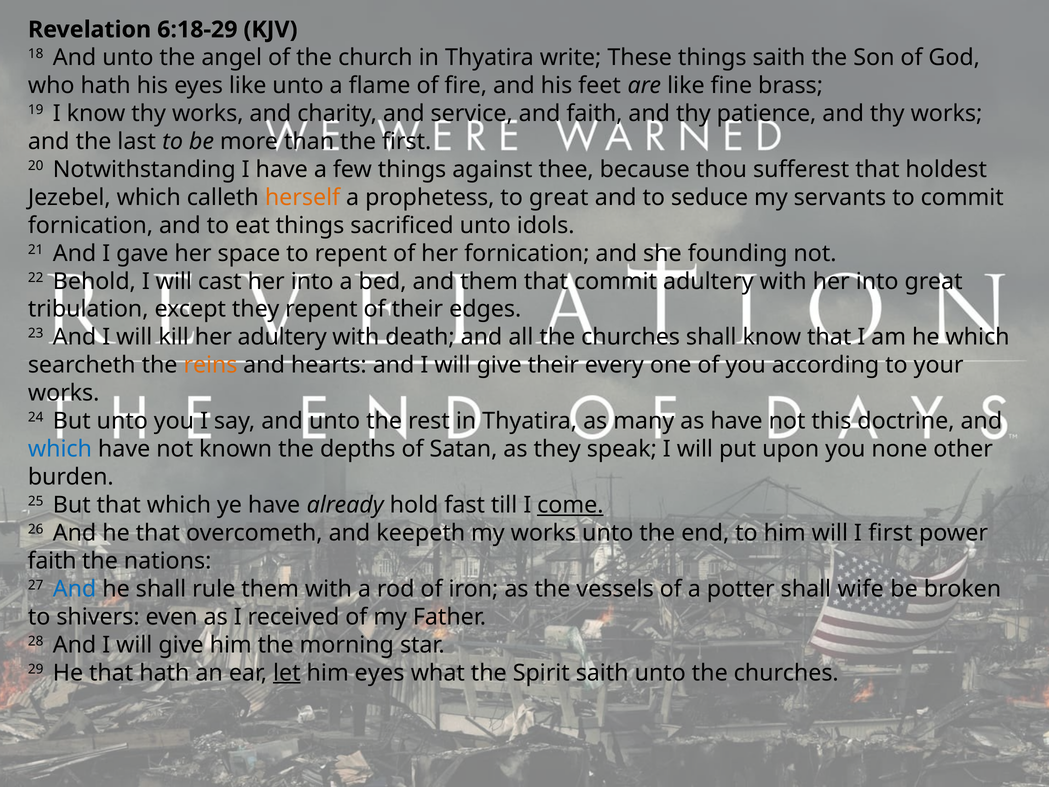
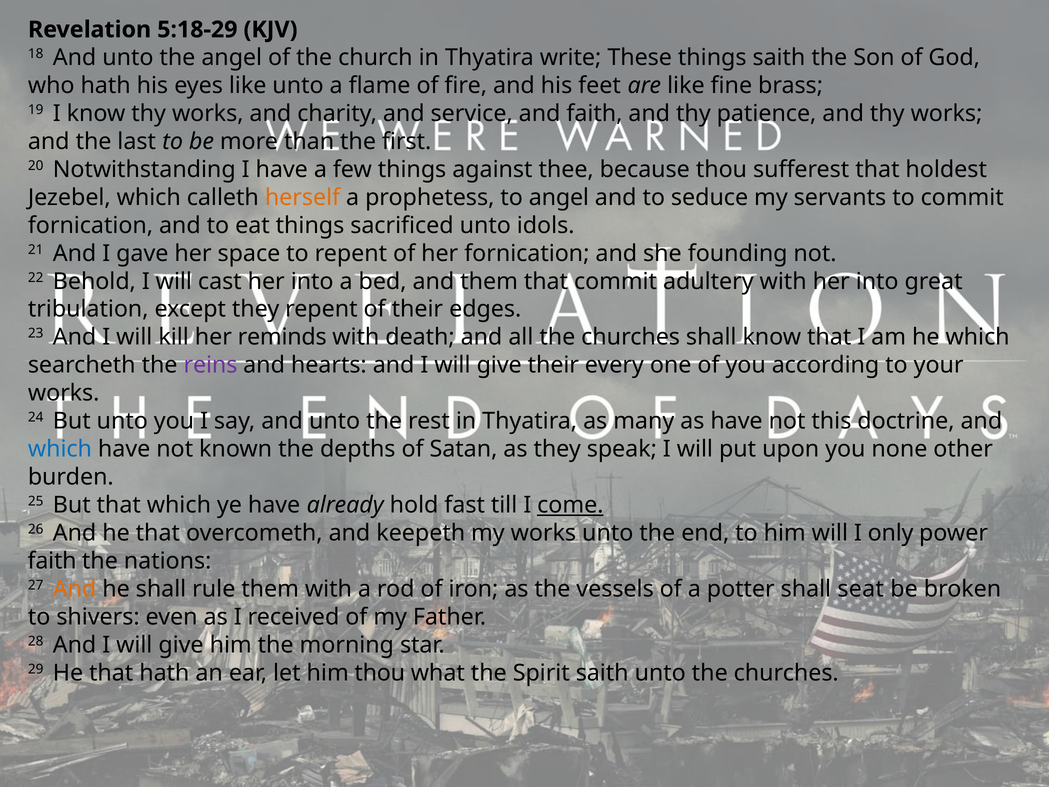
6:18-29: 6:18-29 -> 5:18-29 (197, 30)
to great: great -> angel (559, 197)
her adultery: adultery -> reminds (282, 337)
reins colour: orange -> purple (210, 365)
I first: first -> only (891, 533)
And colour: blue -> orange (75, 589)
wife: wife -> seat (861, 589)
let underline: present -> none (287, 673)
him eyes: eyes -> thou (380, 673)
